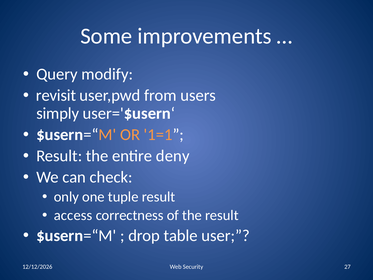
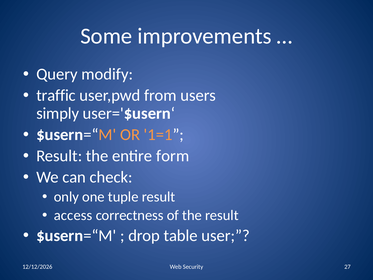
revisit: revisit -> traffic (56, 95)
deny: deny -> form (173, 156)
